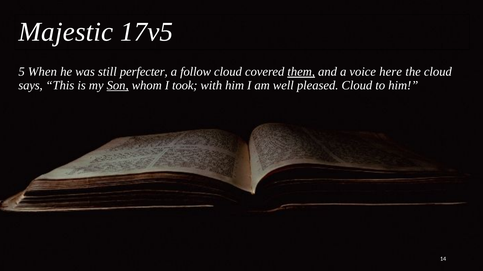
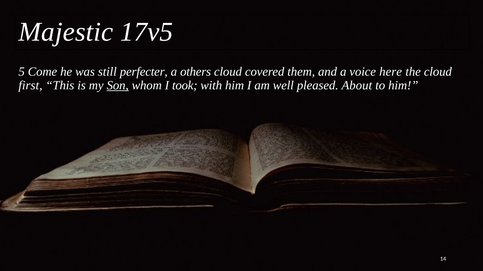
When: When -> Come (43, 72)
follow: follow -> others (196, 72)
them underline: present -> none (301, 72)
says: says -> first (30, 86)
pleased Cloud: Cloud -> About (357, 86)
